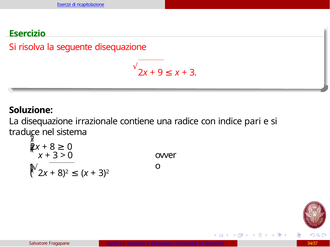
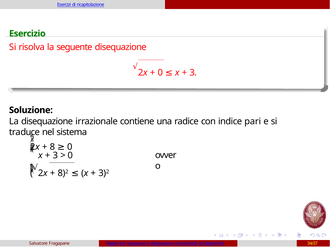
9: 9 -> 0 (160, 73)
